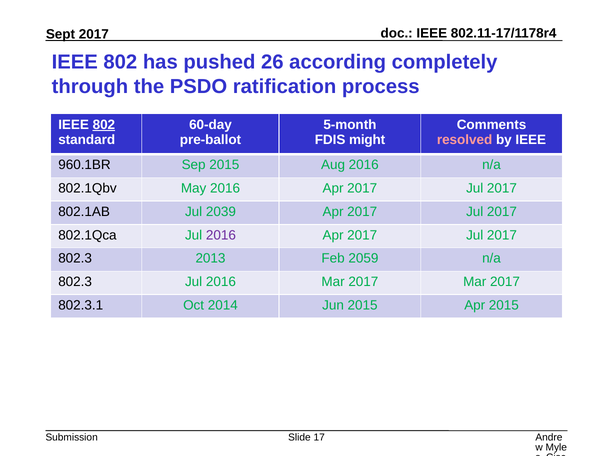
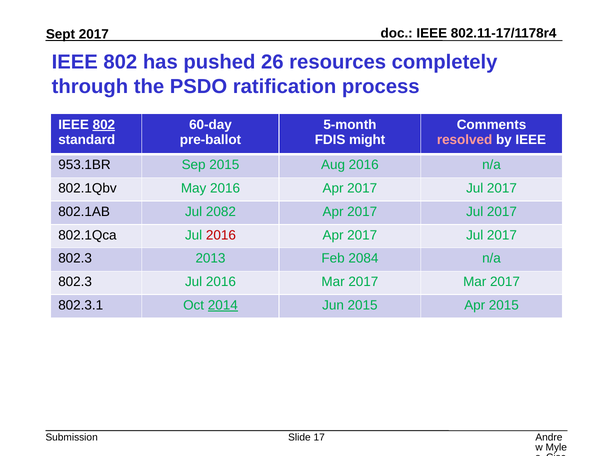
according: according -> resources (338, 62)
960.1BR: 960.1BR -> 953.1BR (84, 165)
2039: 2039 -> 2082 (221, 212)
2016 colour: purple -> red (221, 235)
2059: 2059 -> 2084 (363, 259)
2014 underline: none -> present (223, 305)
